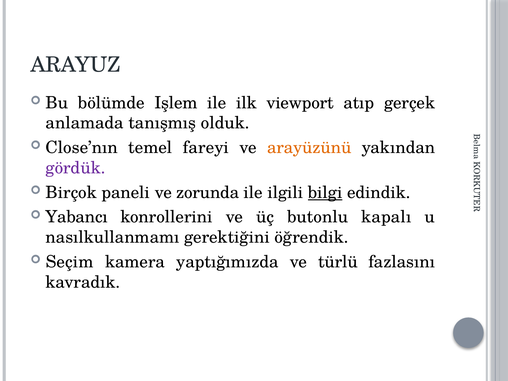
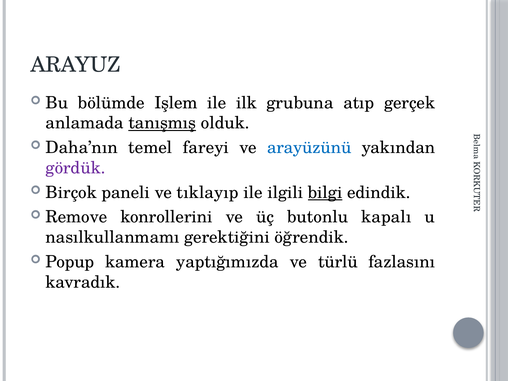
viewport: viewport -> grubuna (300, 103)
tanışmış underline: none -> present (162, 123)
Close’nın: Close’nın -> Daha’nın (82, 148)
arayüzünü colour: orange -> blue (309, 148)
zorunda: zorunda -> tıklayıp (208, 193)
Yabancı: Yabancı -> Remove (76, 217)
Seçim: Seçim -> Popup (70, 262)
